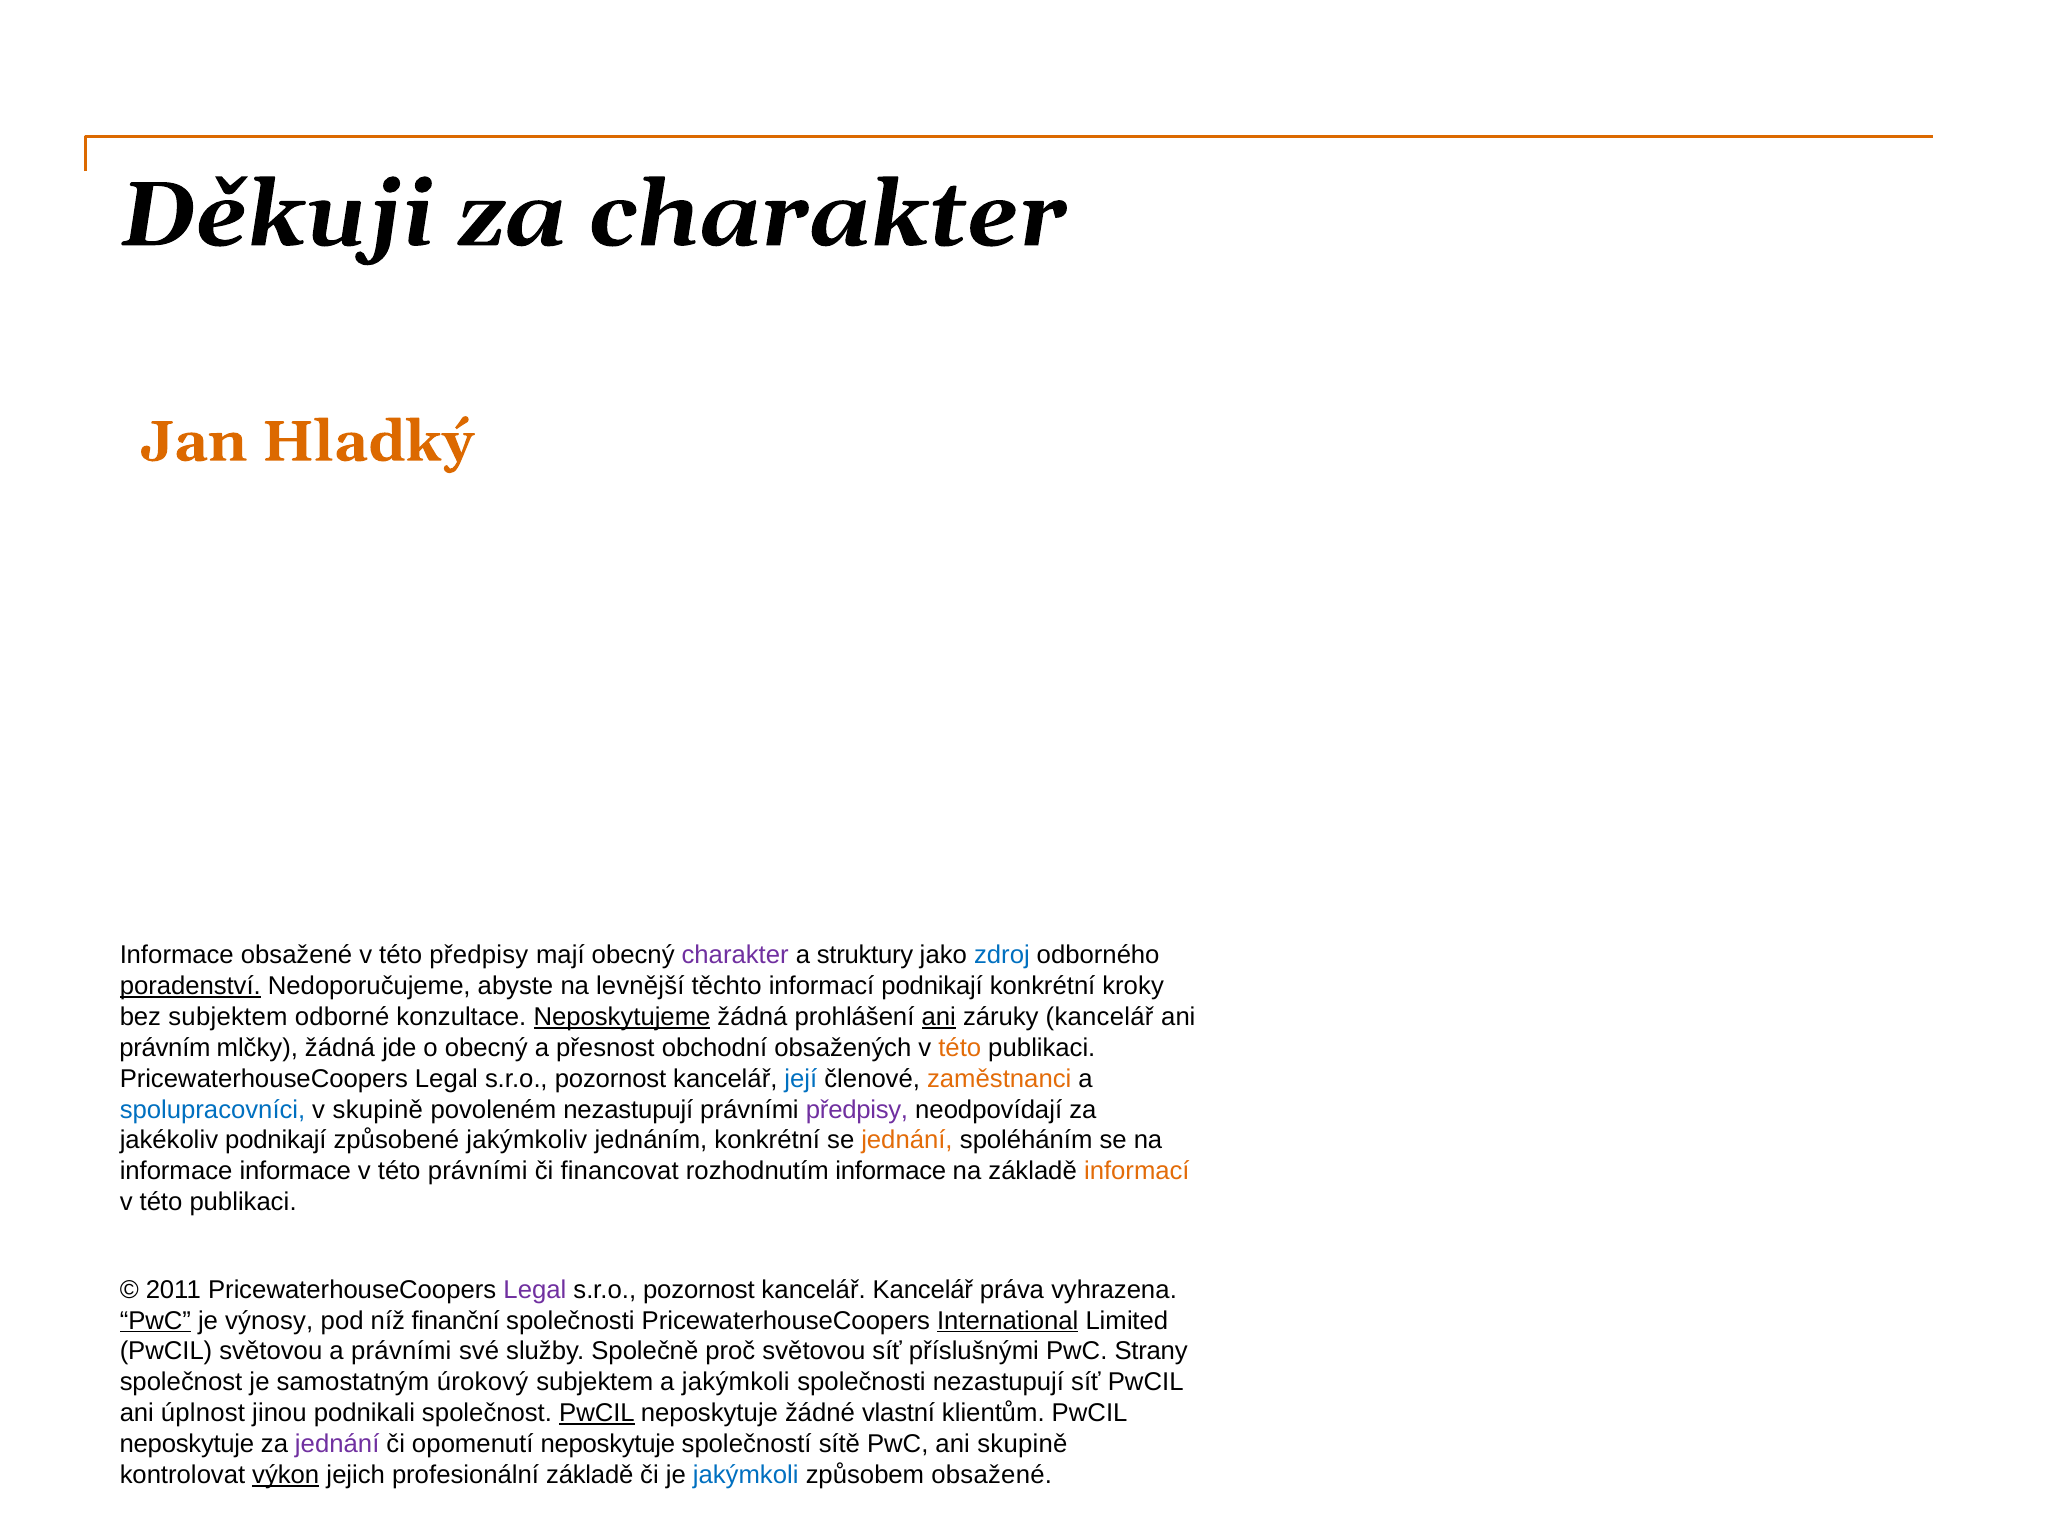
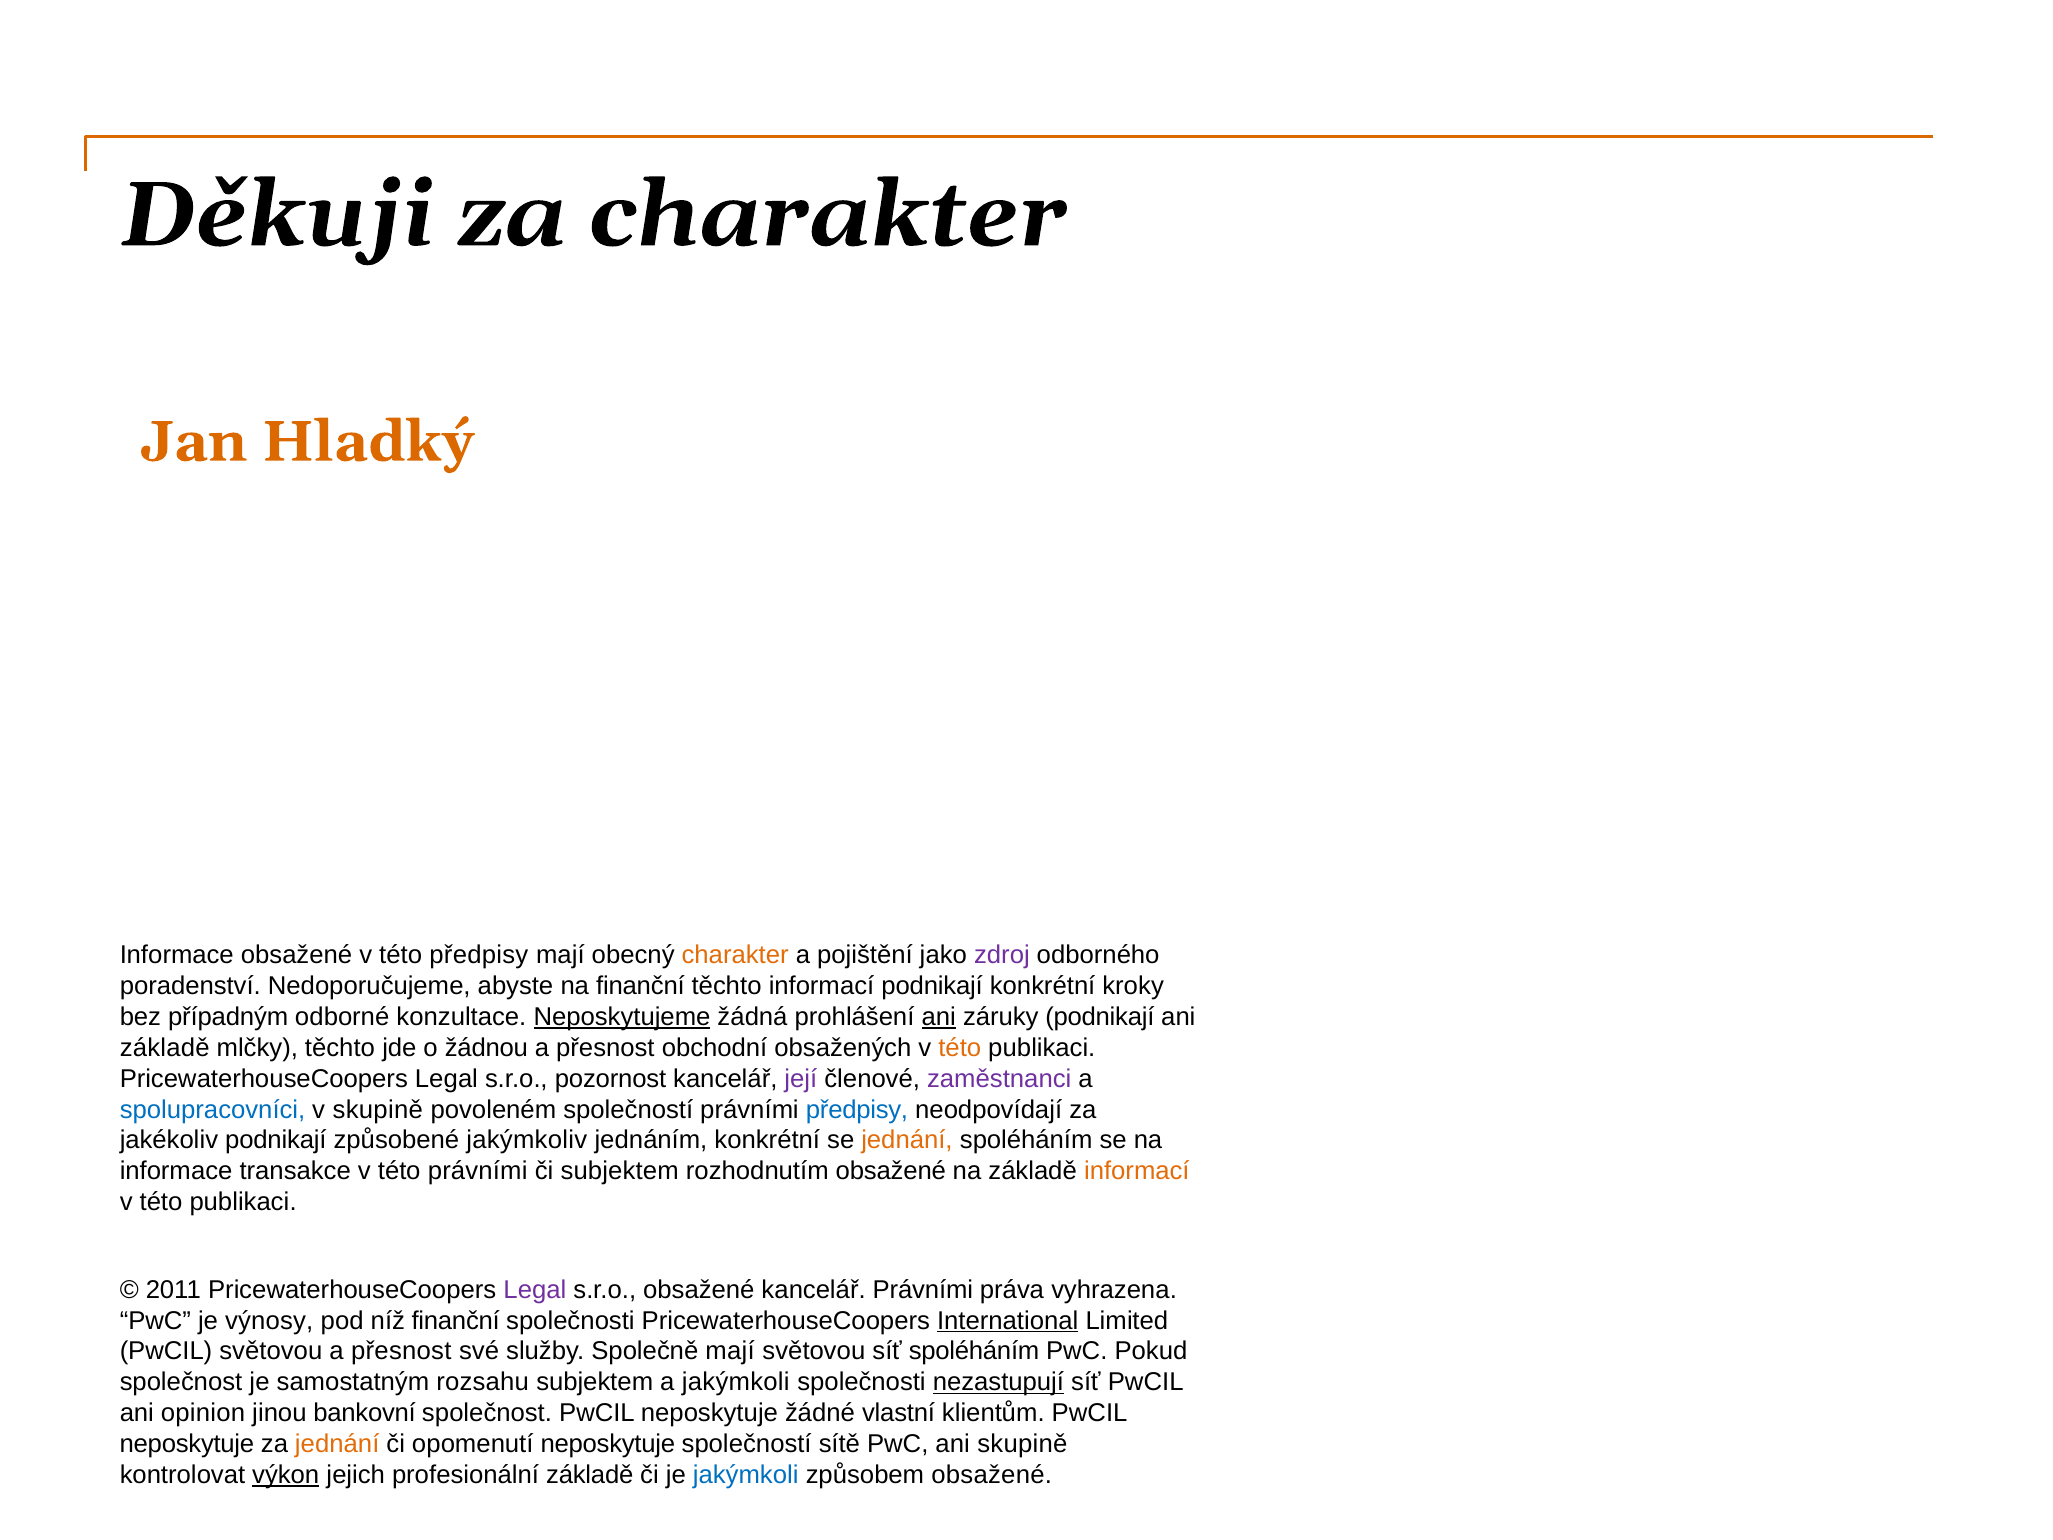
charakter colour: purple -> orange (735, 955)
struktury: struktury -> pojištění (865, 955)
zdroj colour: blue -> purple (1002, 955)
poradenství underline: present -> none (190, 986)
na levnější: levnější -> finanční (640, 986)
bez subjektem: subjektem -> případným (228, 1017)
záruky kancelář: kancelář -> podnikají (1100, 1017)
právním: právním -> základě (165, 1048)
mlčky žádná: žádná -> těchto (340, 1048)
o obecný: obecný -> žádnou (486, 1048)
její colour: blue -> purple (801, 1078)
zaměstnanci colour: orange -> purple (999, 1078)
povoleném nezastupují: nezastupují -> společností (628, 1109)
předpisy colour: purple -> blue (857, 1109)
informace informace: informace -> transakce (295, 1171)
či financovat: financovat -> subjektem (620, 1171)
rozhodnutím informace: informace -> obsažené (891, 1171)
pozornost: pozornost -> obsažené (699, 1289)
kancelář Kancelář: Kancelář -> Právními (923, 1289)
PwC underline: present -> none (155, 1320)
právními: právními -> přesnost (401, 1351)
Společně proč: proč -> mají (730, 1351)
síť příslušnými: příslušnými -> spoléháním (974, 1351)
Strany: Strany -> Pokud (1151, 1351)
úrokový: úrokový -> rozsahu (483, 1382)
nezastupují underline: none -> present (998, 1382)
úplnost: úplnost -> opinion (203, 1413)
podnikali: podnikali -> bankovní (365, 1413)
PwCIL underline: present -> none (597, 1413)
jednání colour: purple -> orange (337, 1444)
